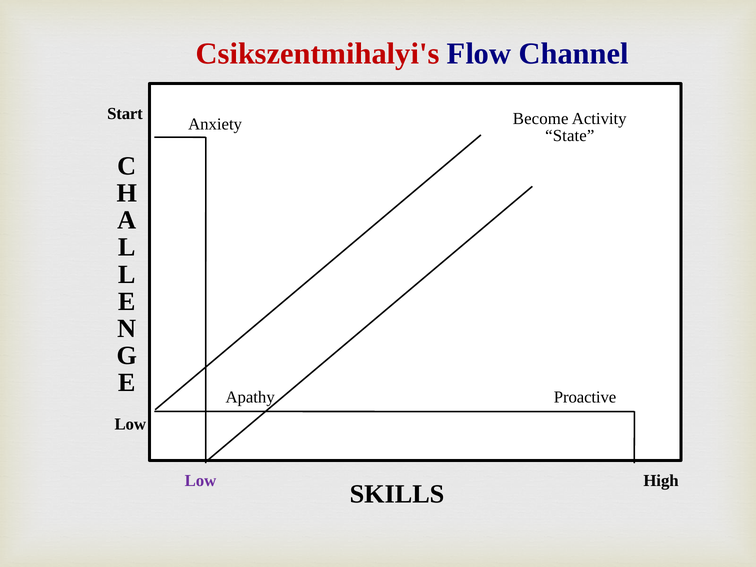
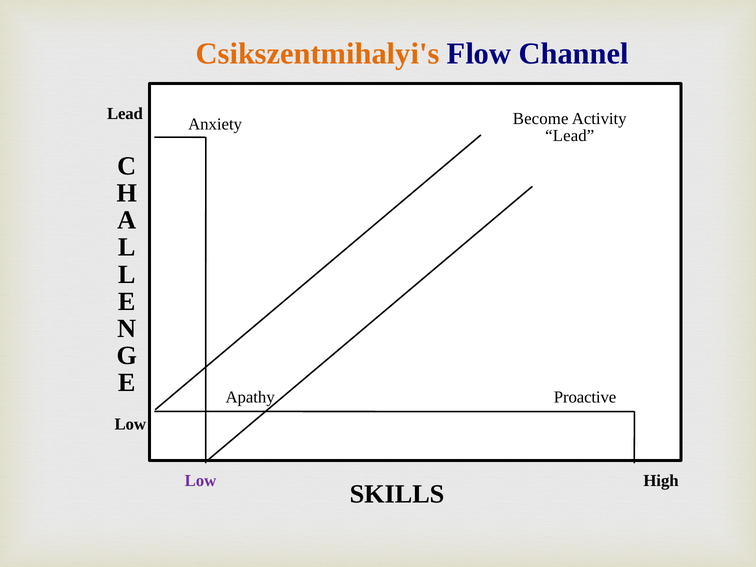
Csikszentmihalyi's colour: red -> orange (318, 54)
Start: Start -> Lead (125, 114)
State: State -> Lead (570, 136)
